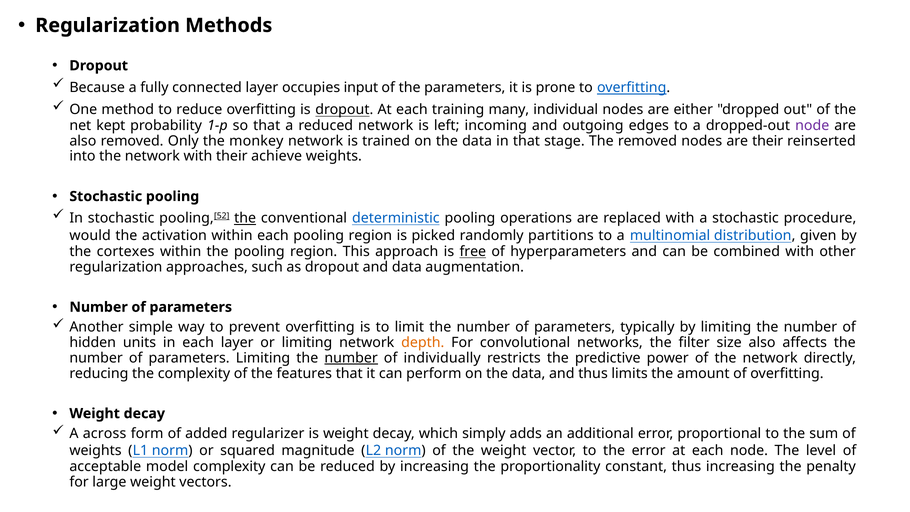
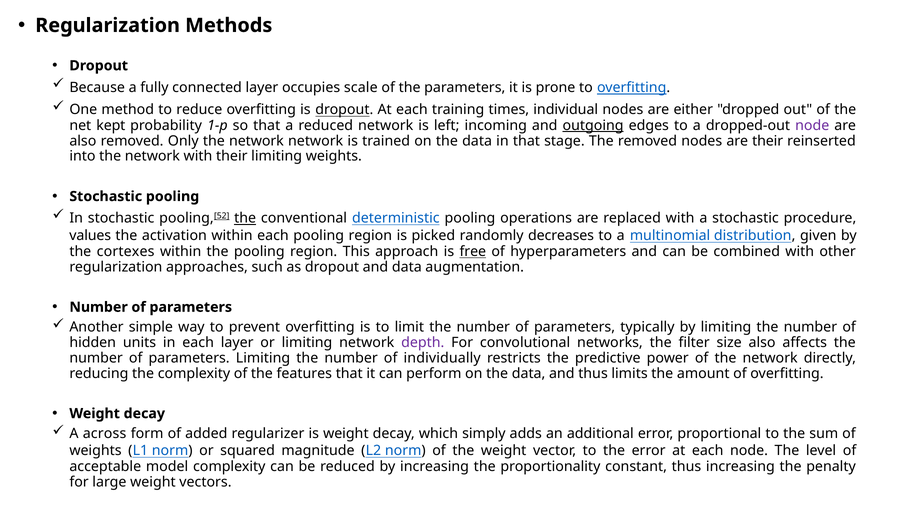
input: input -> scale (361, 87)
many: many -> times (509, 110)
outgoing underline: none -> present (593, 125)
Only the monkey: monkey -> network (256, 141)
their achieve: achieve -> limiting (277, 156)
would: would -> values (90, 236)
partitions: partitions -> decreases (561, 236)
depth colour: orange -> purple (423, 343)
number underline: present -> none (351, 358)
